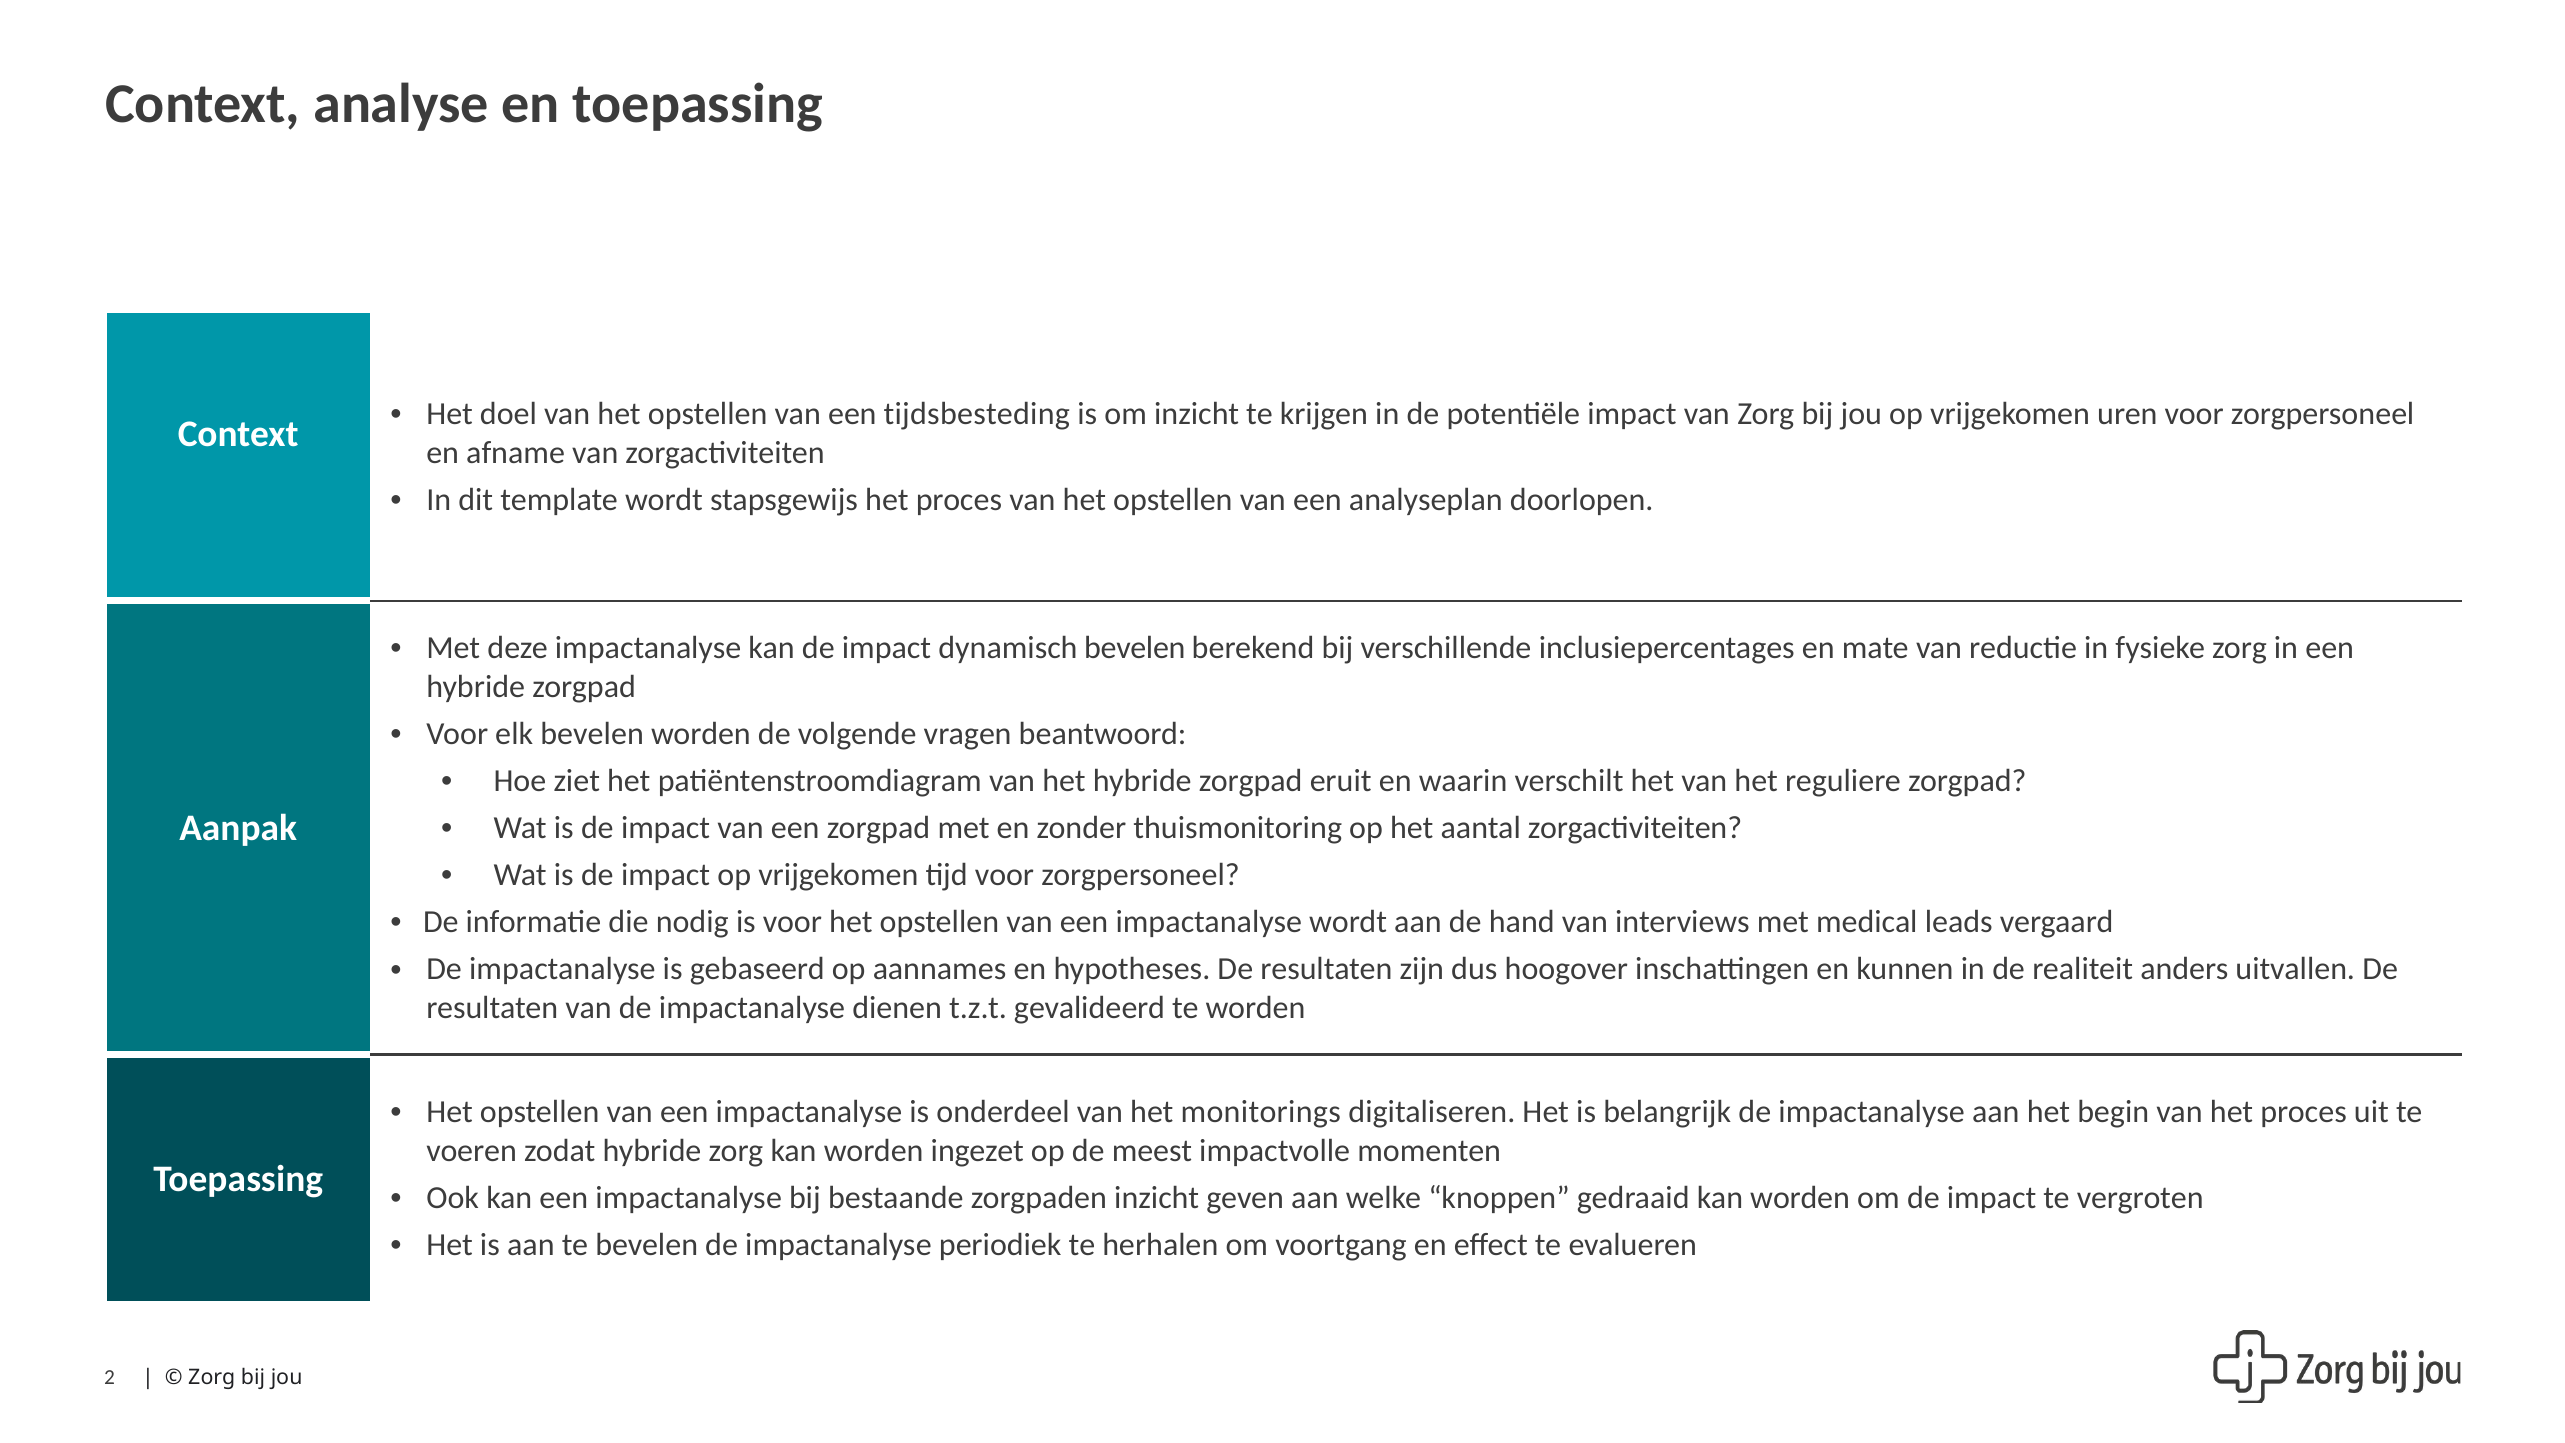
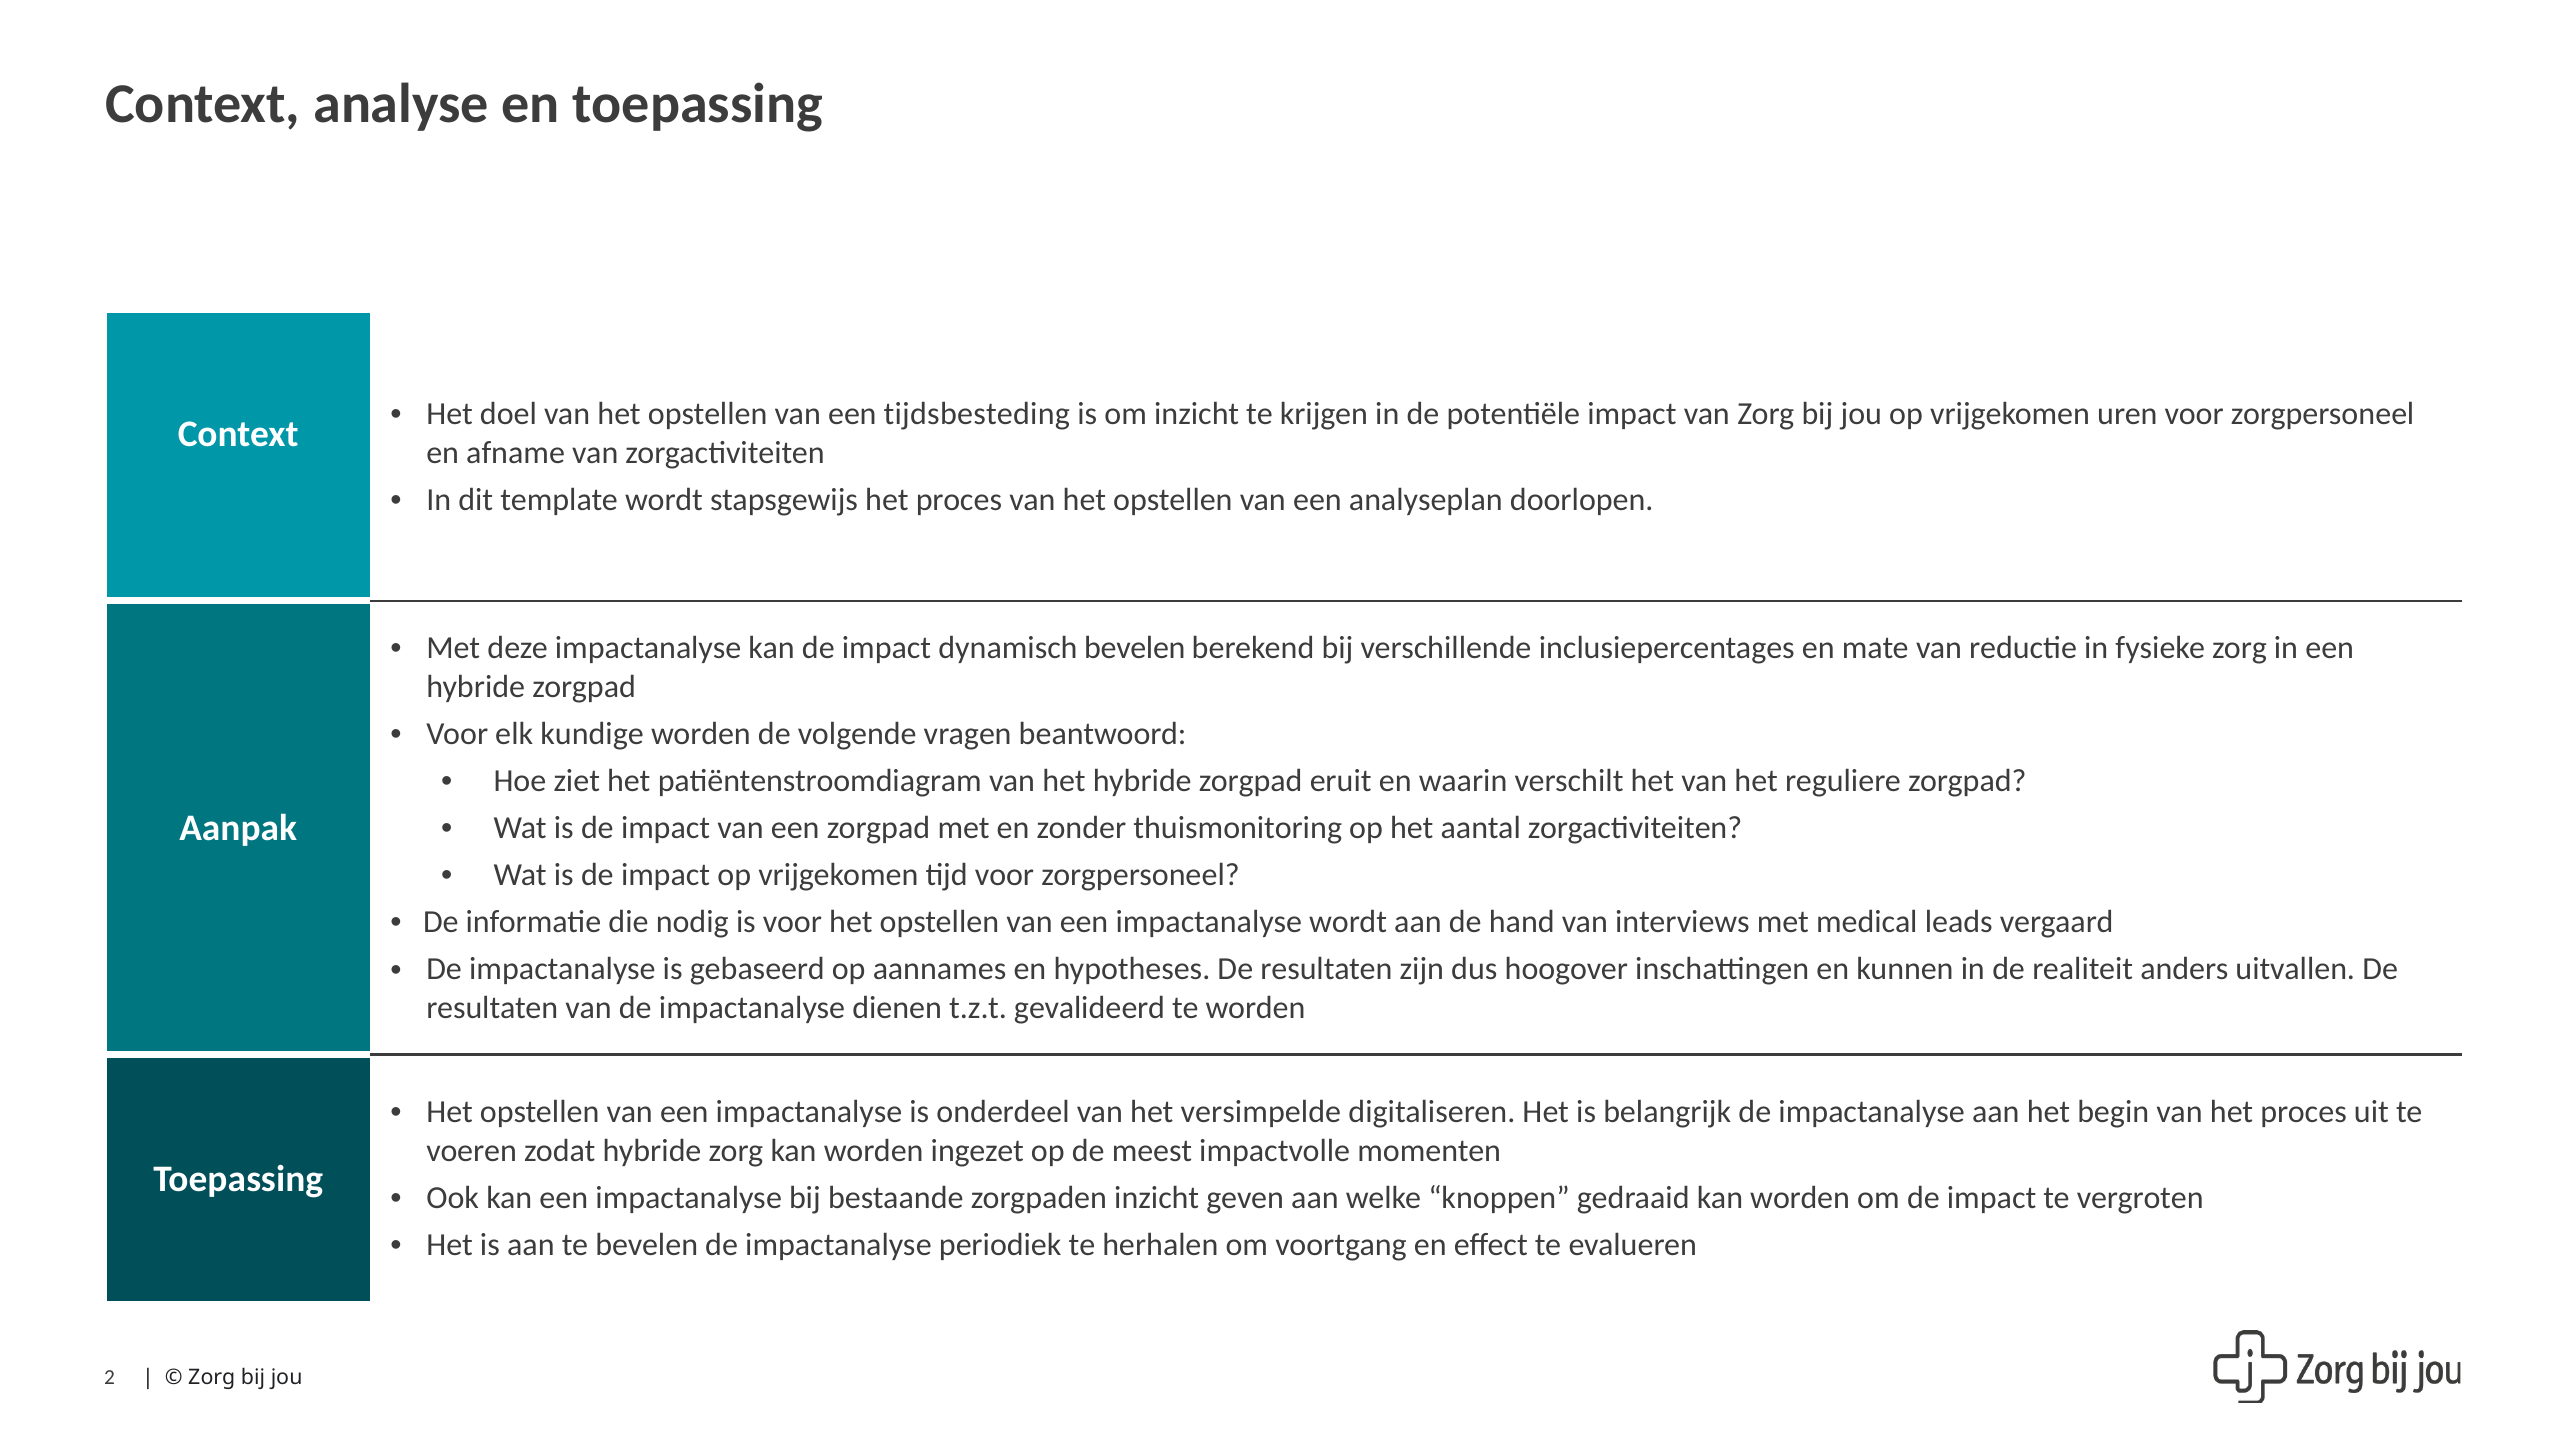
elk bevelen: bevelen -> kundige (592, 734)
monitorings: monitorings -> versimpelde (1261, 1112)
